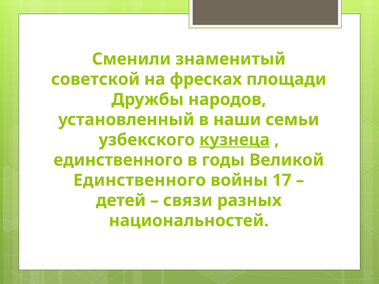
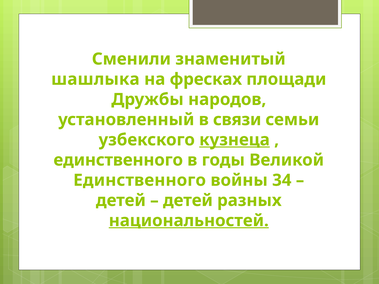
советской: советской -> шашлыка (95, 79)
наши: наши -> связи (237, 120)
17: 17 -> 34 (282, 180)
связи: связи -> детей (188, 201)
национальностей underline: none -> present (189, 221)
